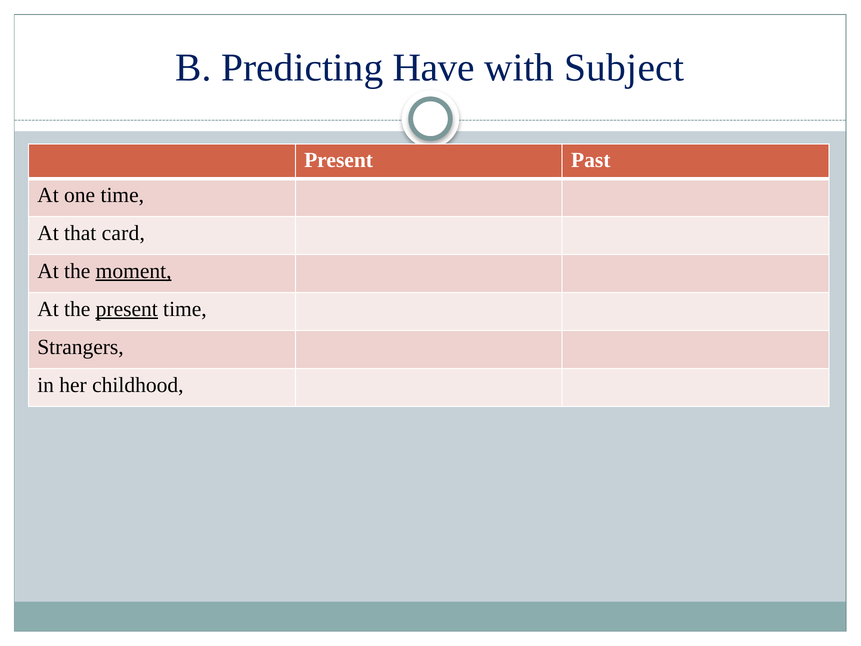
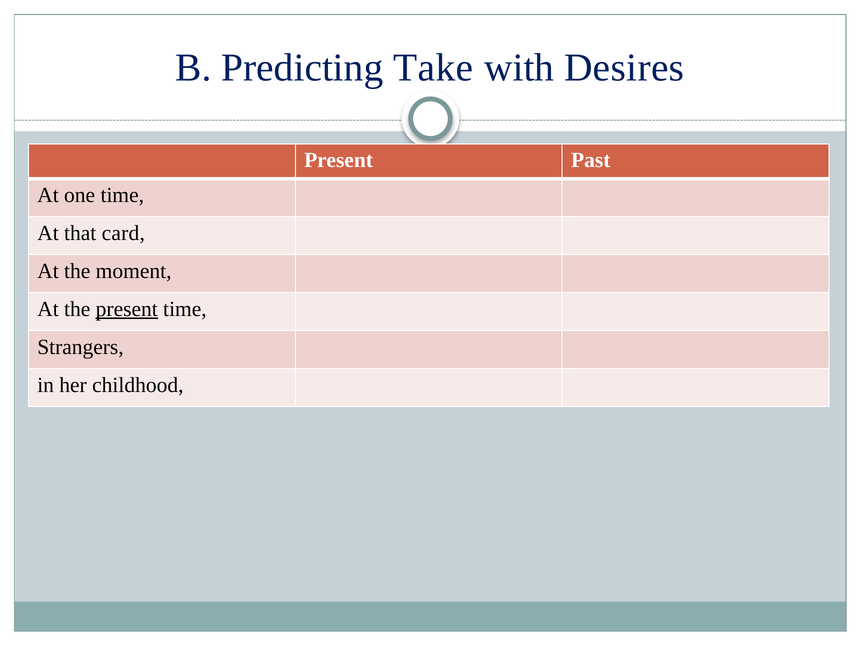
Have: Have -> Take (433, 68)
Subject: Subject -> Desires (624, 68)
moment underline: present -> none (134, 271)
